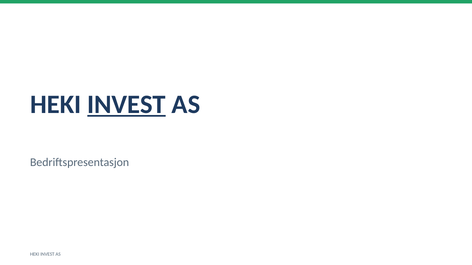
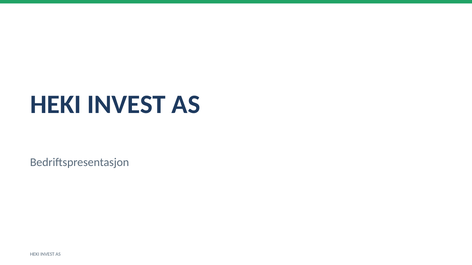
INVEST underline: present -> none (126, 105)
